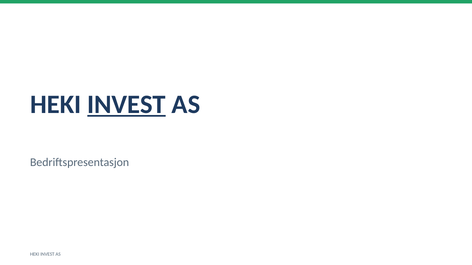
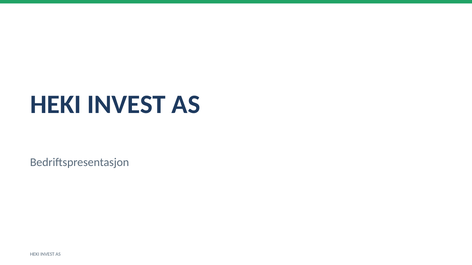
INVEST underline: present -> none (126, 105)
